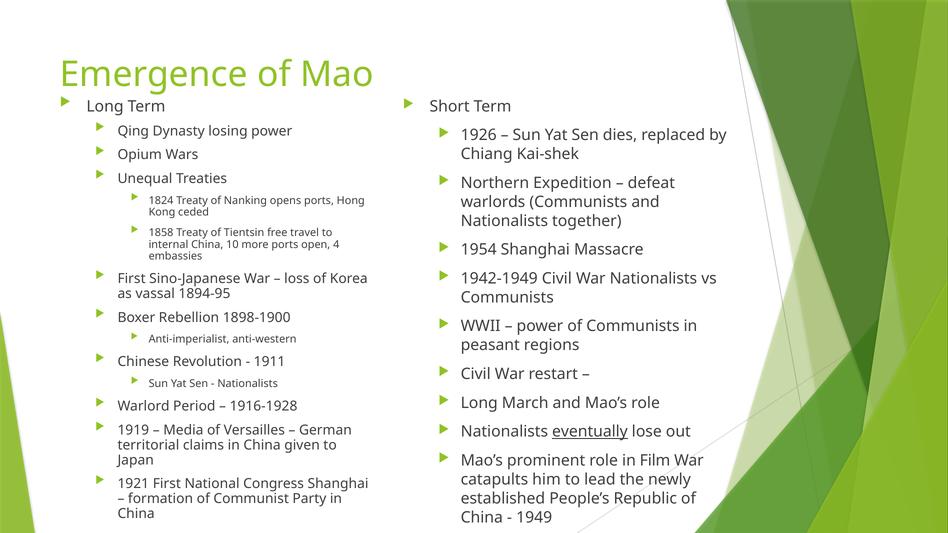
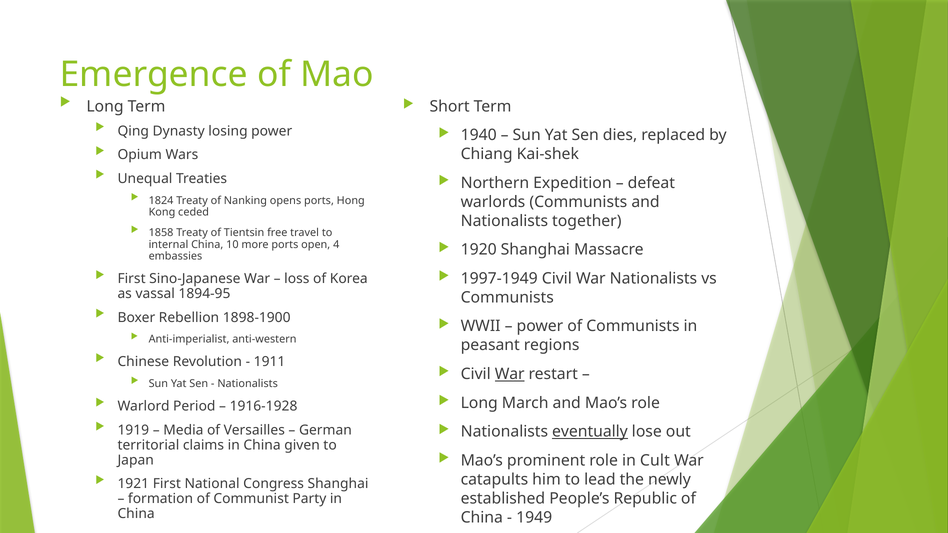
1926: 1926 -> 1940 (479, 135)
1954: 1954 -> 1920 (479, 250)
1942-1949: 1942-1949 -> 1997-1949 (499, 279)
War underline: none -> present (510, 374)
Film: Film -> Cult (655, 461)
